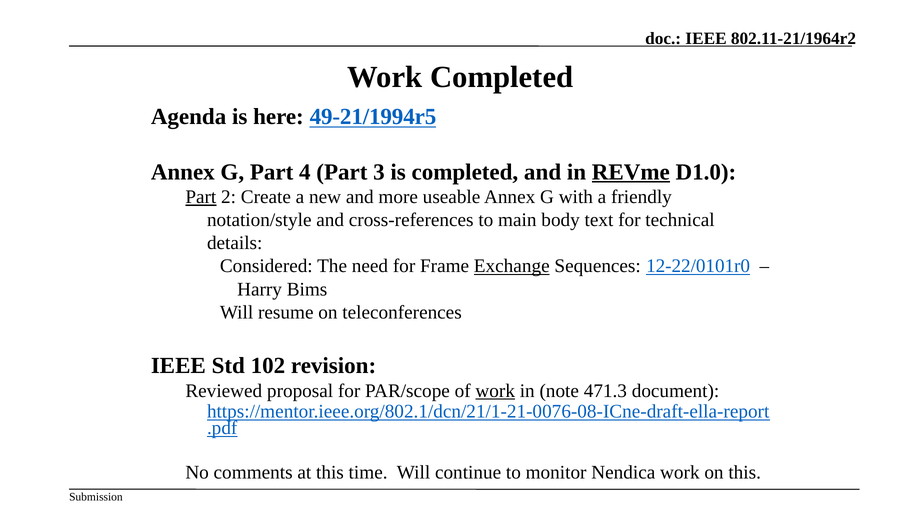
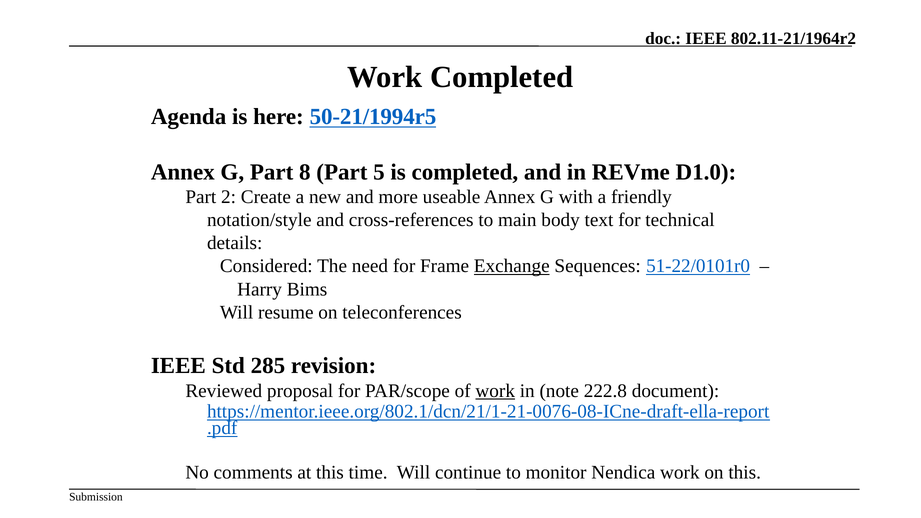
49-21/1994r5: 49-21/1994r5 -> 50-21/1994r5 (373, 117)
4: 4 -> 8 (305, 172)
3: 3 -> 5 (379, 172)
REVme underline: present -> none (631, 172)
Part underline: present -> none (201, 197)
12-22/0101r0: 12-22/0101r0 -> 51-22/0101r0 (698, 266)
102: 102 -> 285 (268, 365)
471.3: 471.3 -> 222.8 (605, 391)
